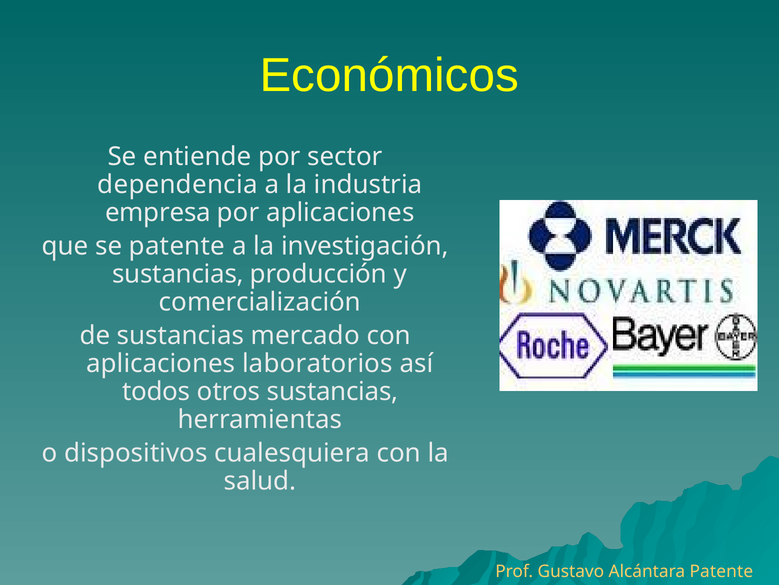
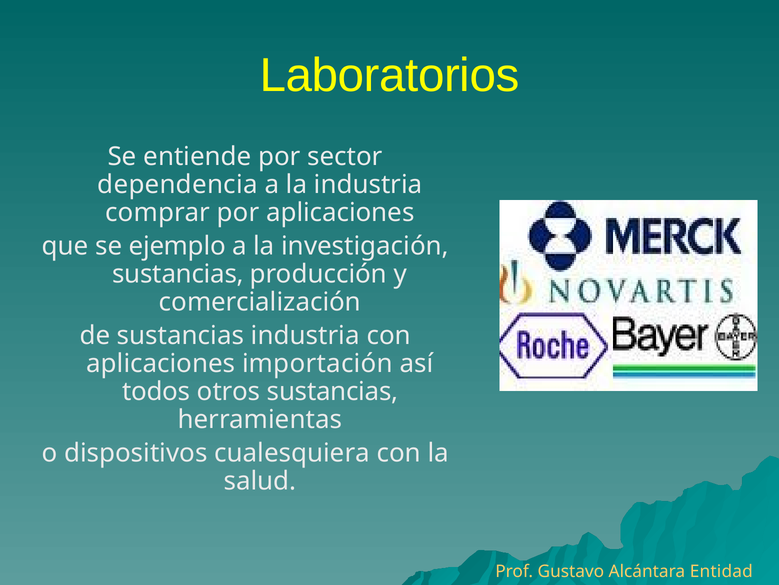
Económicos: Económicos -> Laboratorios (390, 76)
empresa: empresa -> comprar (158, 213)
se patente: patente -> ejemplo (177, 246)
sustancias mercado: mercado -> industria (305, 335)
laboratorios: laboratorios -> importación (317, 363)
Alcántara Patente: Patente -> Entidad (721, 571)
